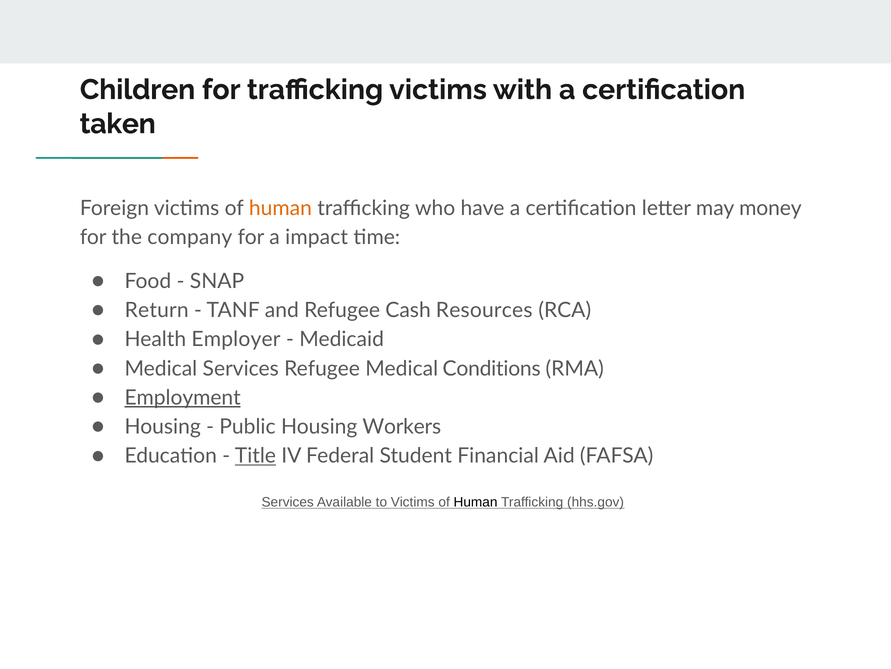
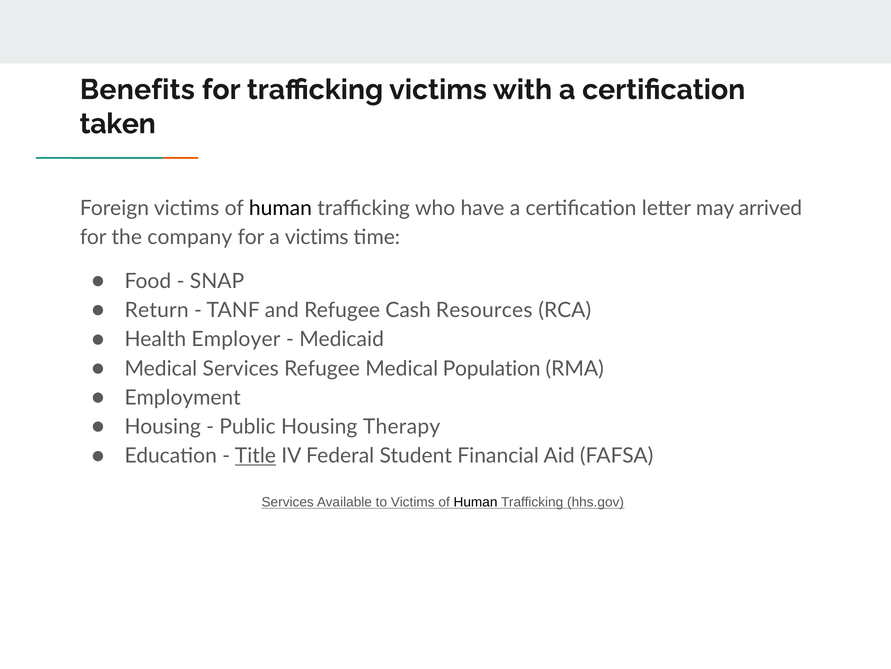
Children: Children -> Benefits (137, 90)
human colour: orange -> black (280, 208)
money: money -> arrived (770, 208)
a impact: impact -> victims (317, 237)
Conditions: Conditions -> Population (492, 368)
Employment underline: present -> none (183, 397)
Workers: Workers -> Therapy (402, 426)
